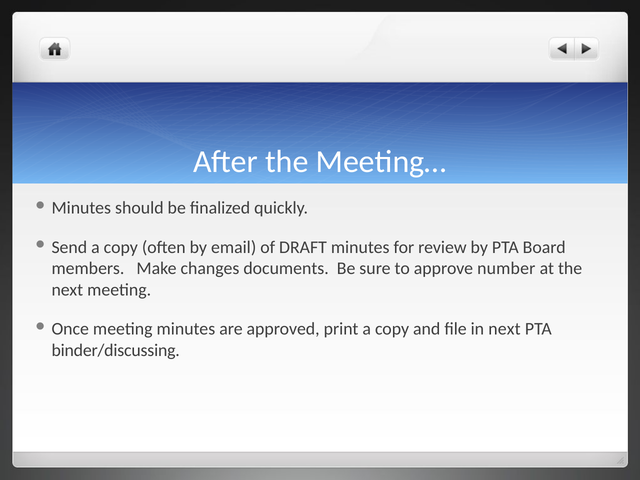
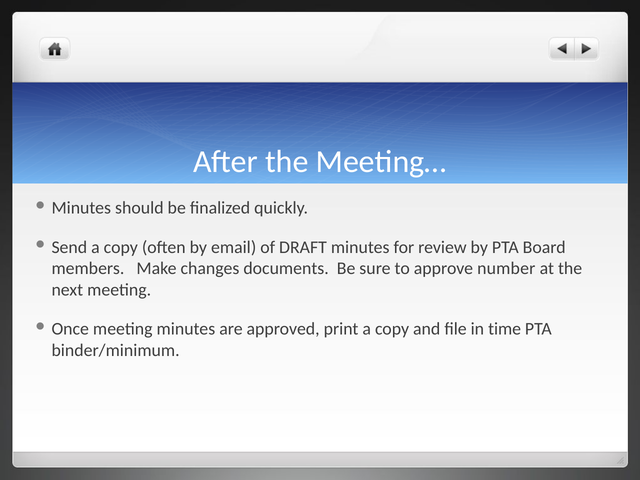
in next: next -> time (505, 329)
binder/discussing: binder/discussing -> binder/minimum (116, 350)
